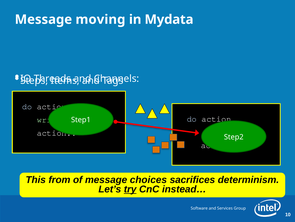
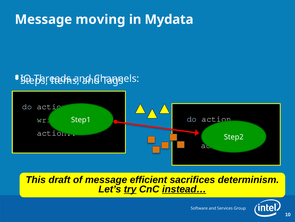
from: from -> draft (59, 179)
choices: choices -> efficient (148, 179)
instead… underline: none -> present (184, 189)
